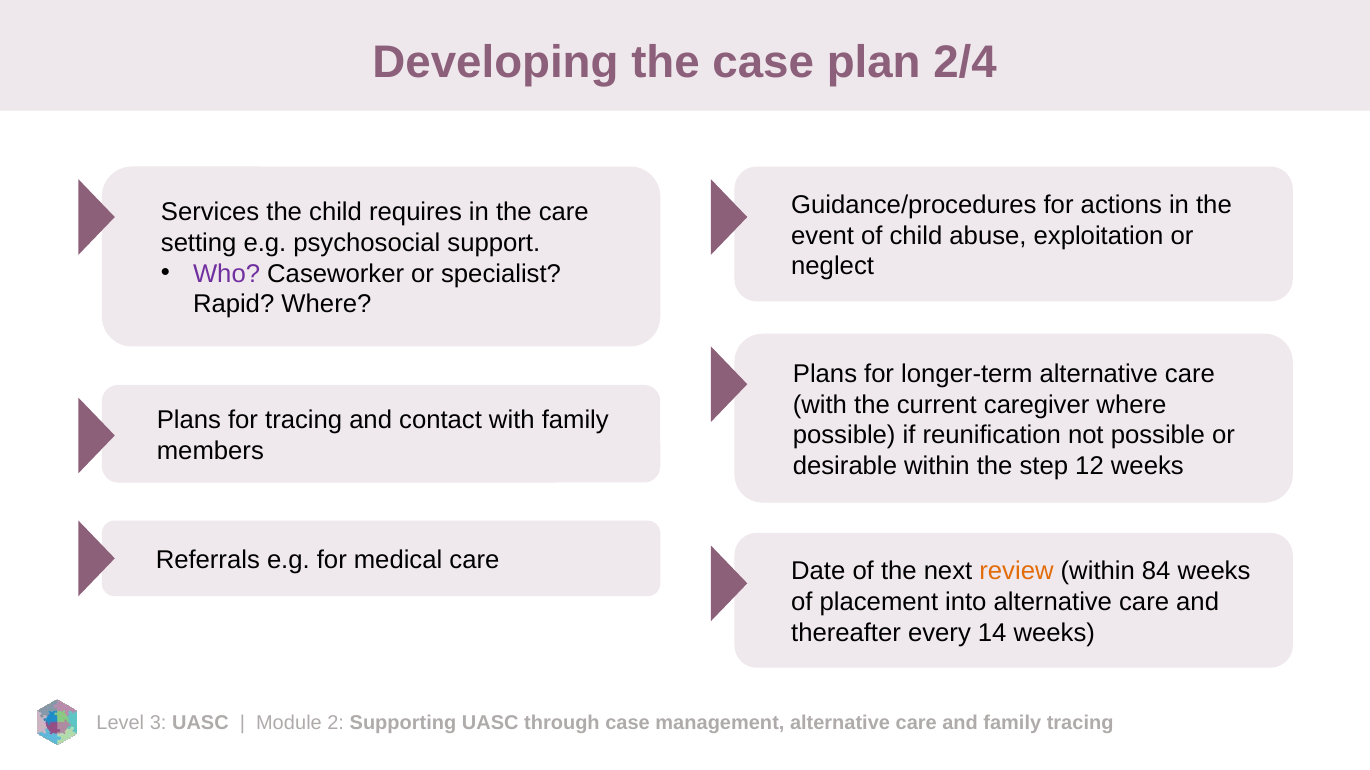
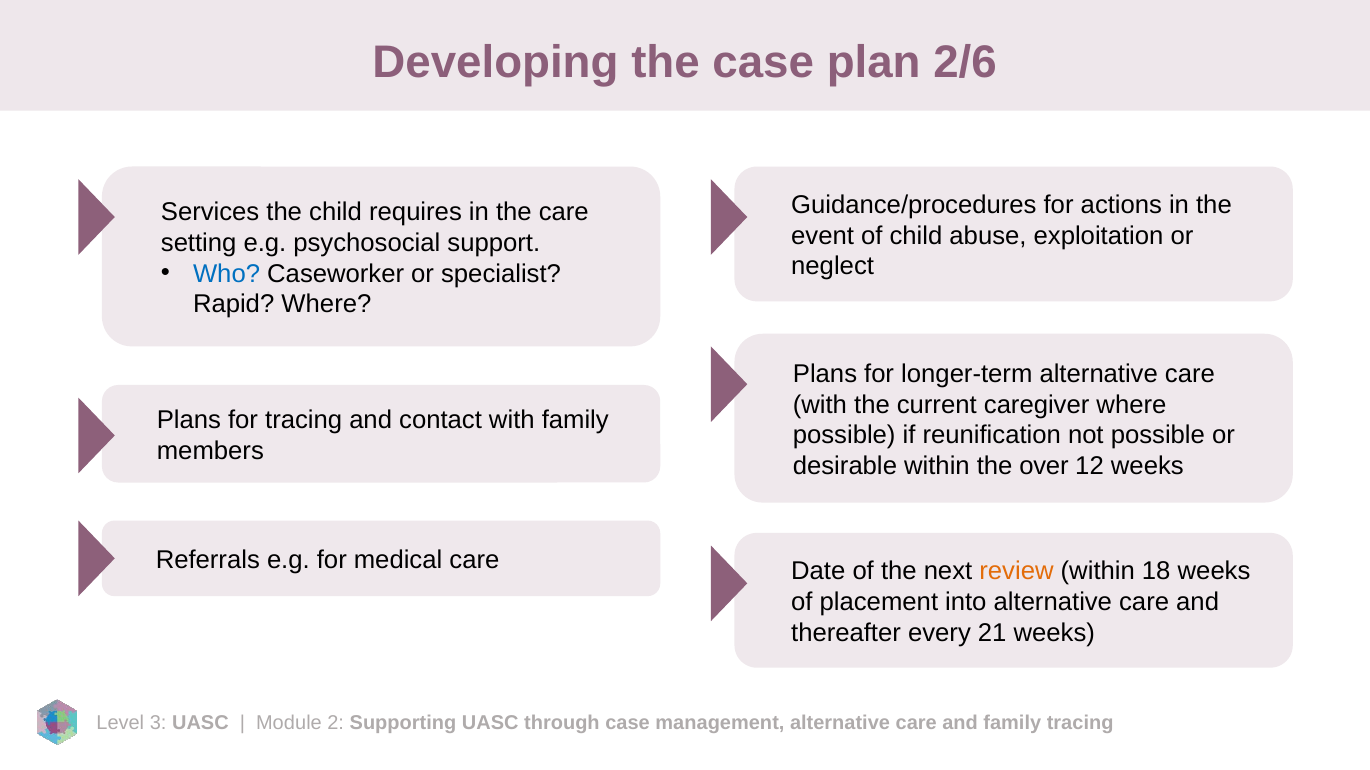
2/4: 2/4 -> 2/6 (965, 62)
Who colour: purple -> blue (227, 274)
step: step -> over (1044, 467)
84: 84 -> 18 (1156, 572)
14: 14 -> 21 (992, 633)
